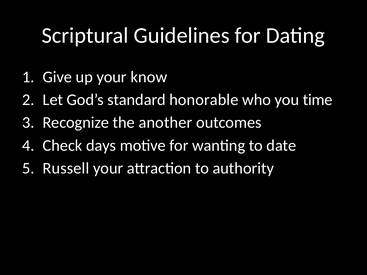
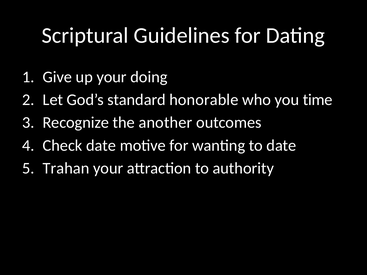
know: know -> doing (149, 77)
Check days: days -> date (101, 146)
Russell: Russell -> Trahan (66, 168)
